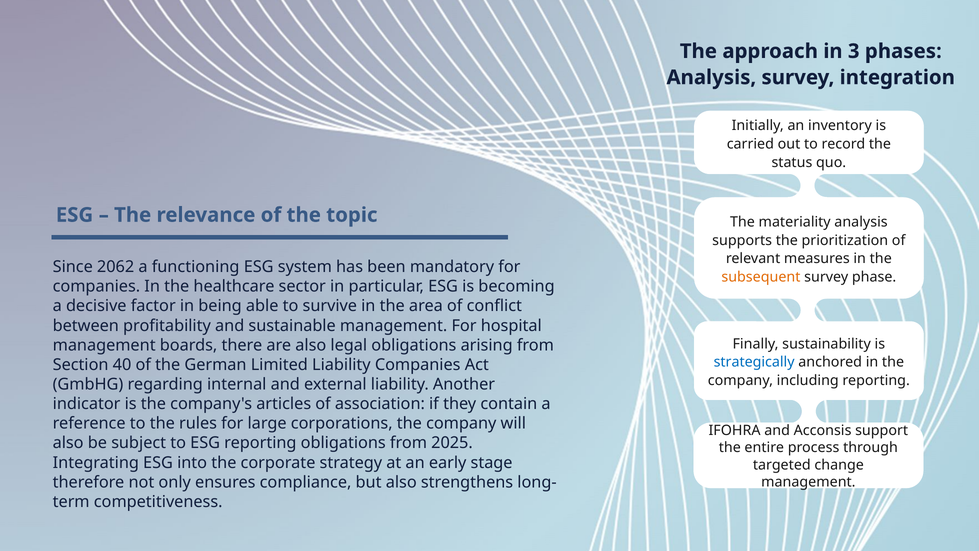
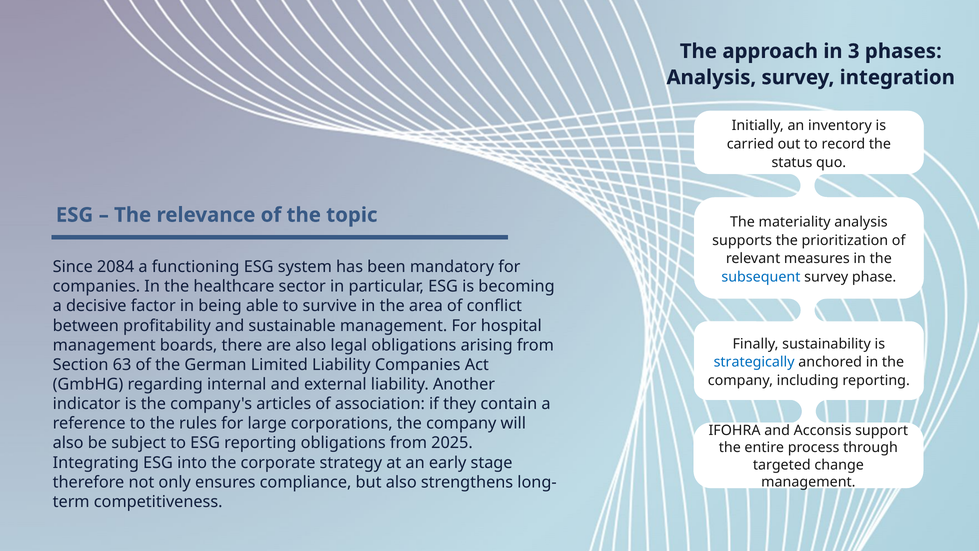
2062: 2062 -> 2084 (116, 267)
subsequent colour: orange -> blue (761, 277)
40: 40 -> 63 (122, 365)
